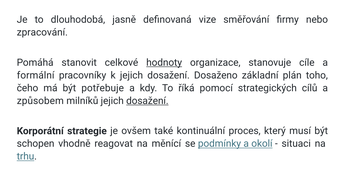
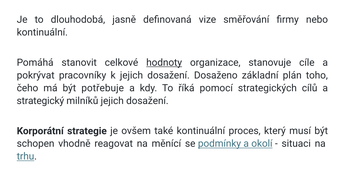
zpracování: zpracování -> kontinuální (42, 32)
formální: formální -> pokrývat (36, 75)
způsobem: způsobem -> strategický (40, 101)
dosažení underline: present -> none (147, 101)
